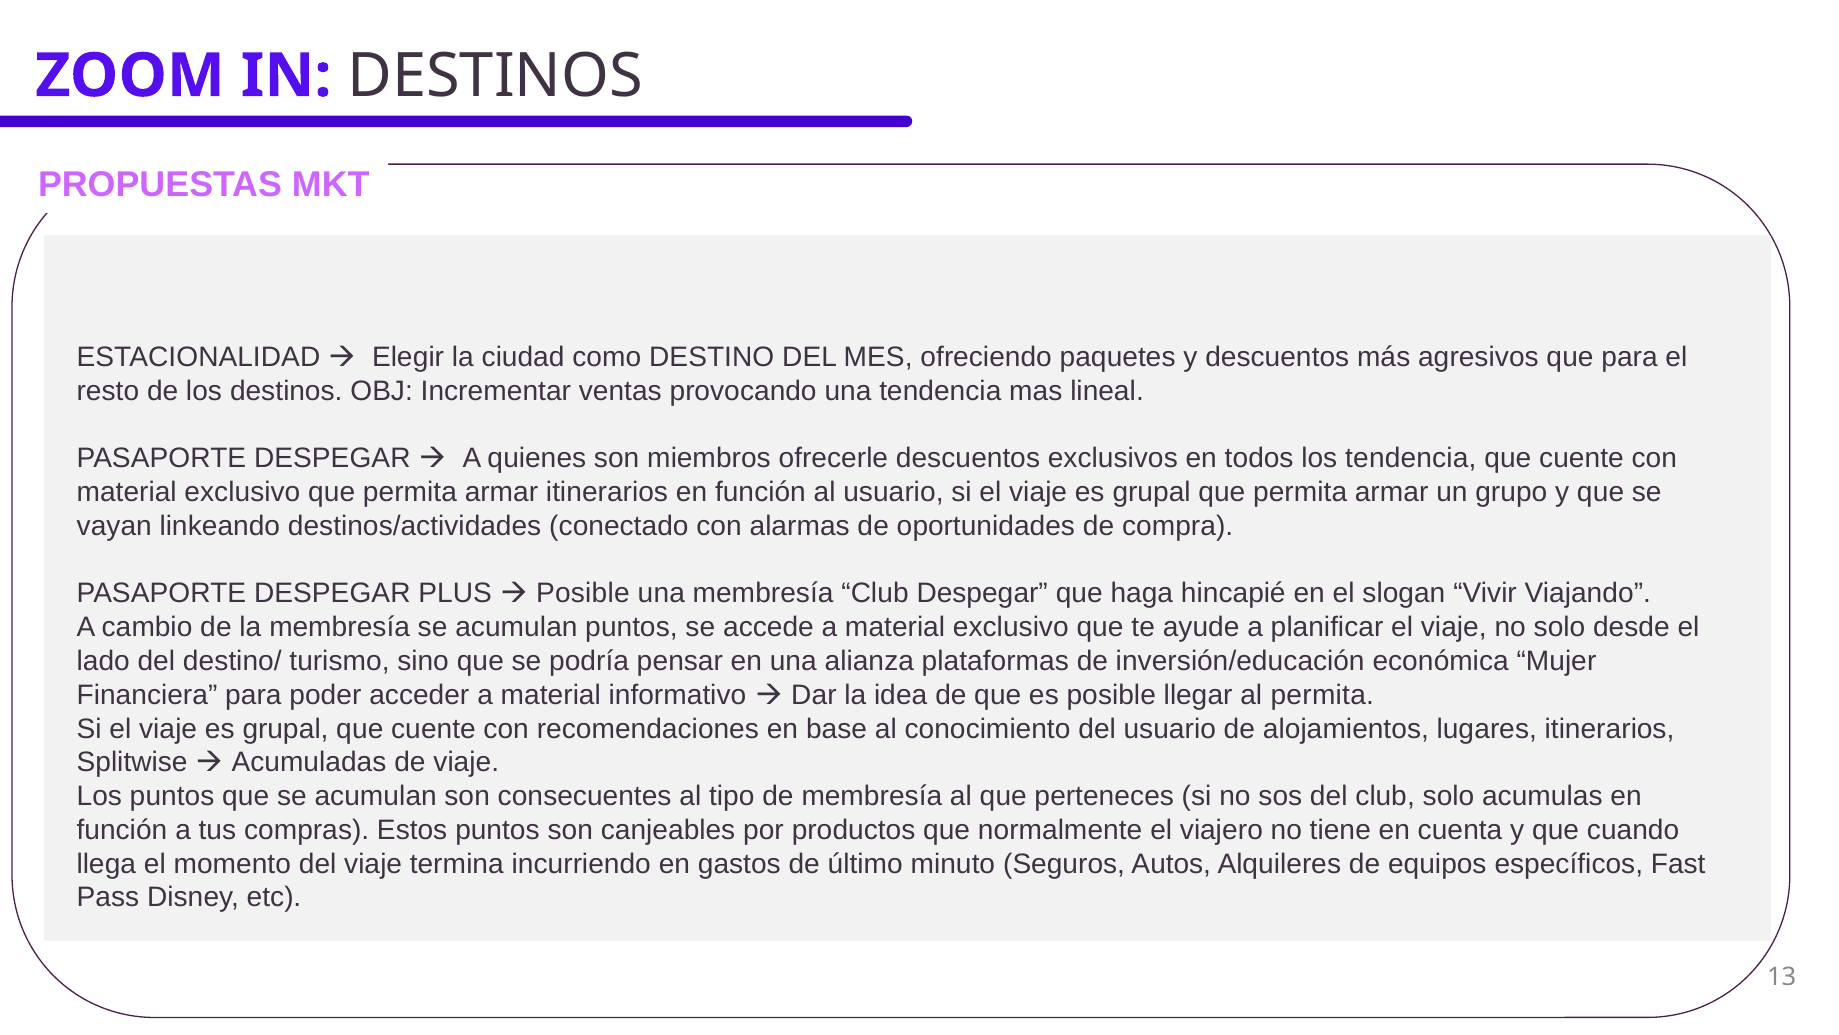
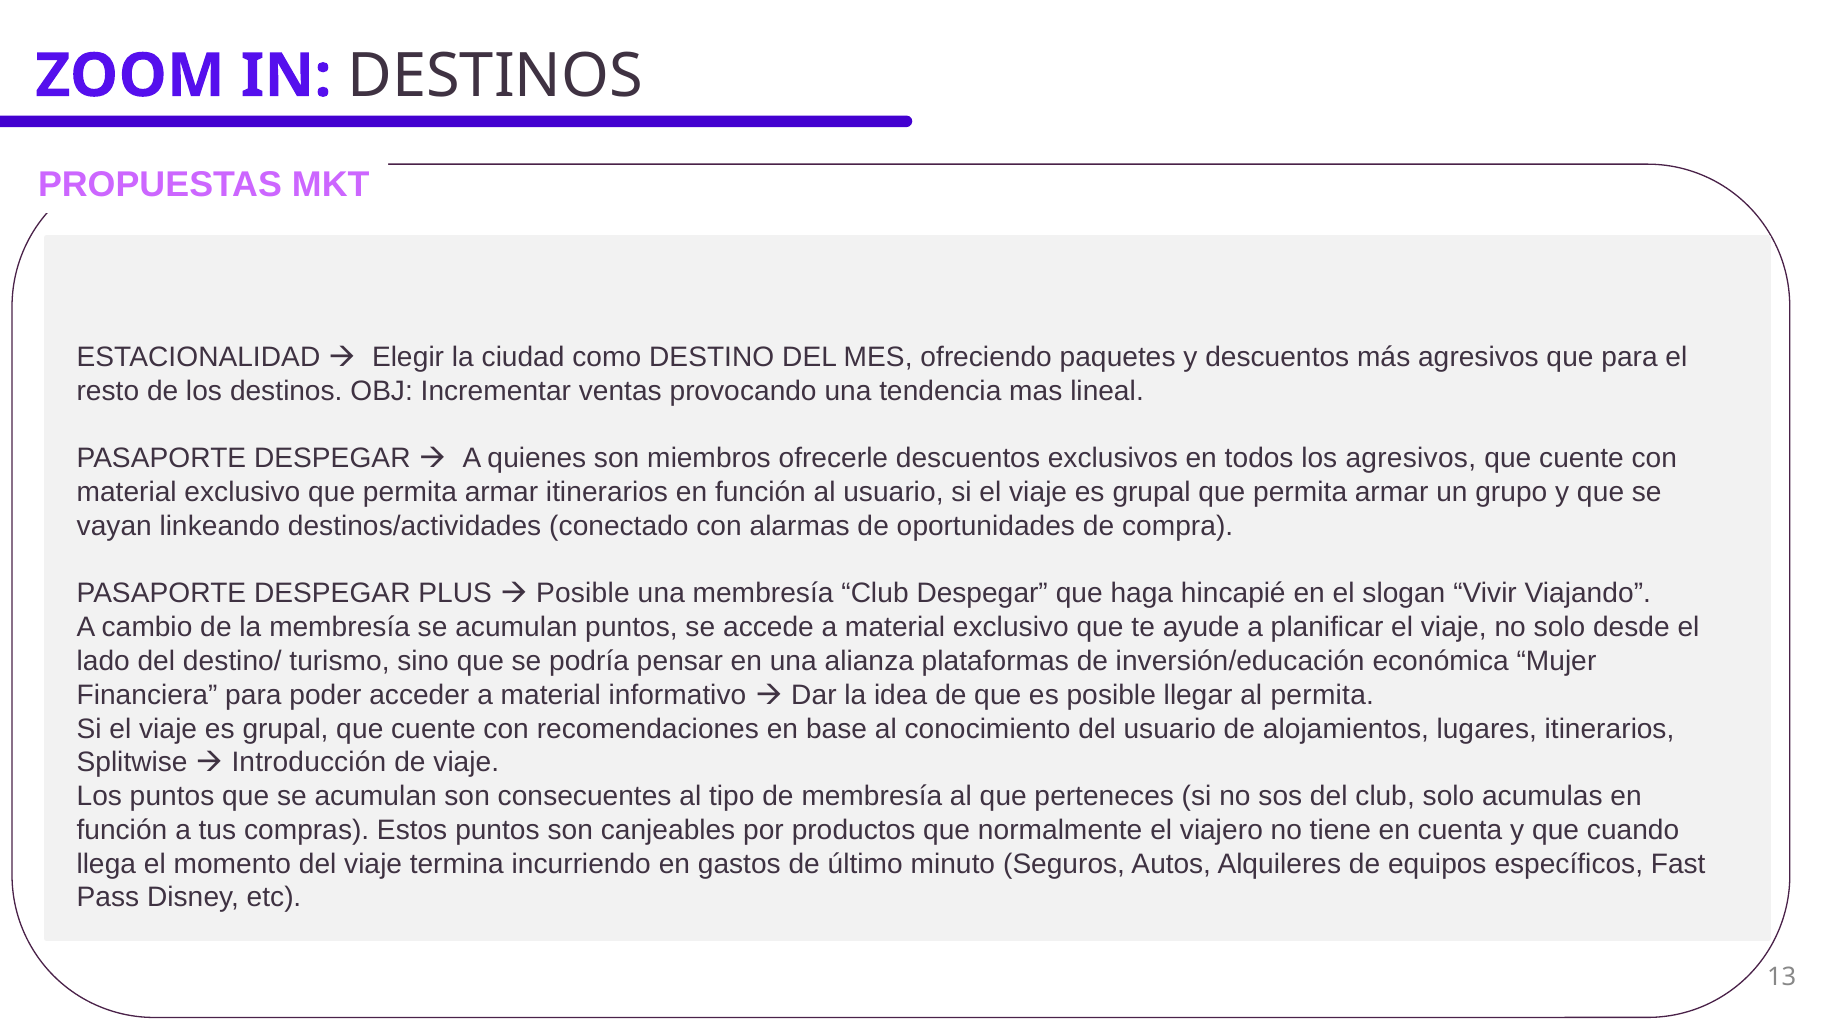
los tendencia: tendencia -> agresivos (1411, 458)
Acumuladas: Acumuladas -> Introducción (309, 762)
